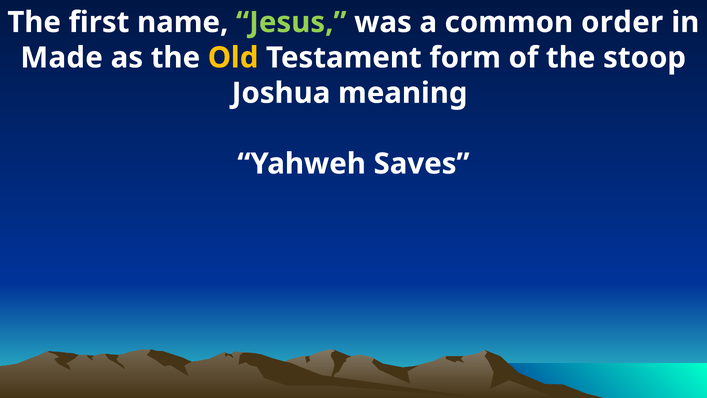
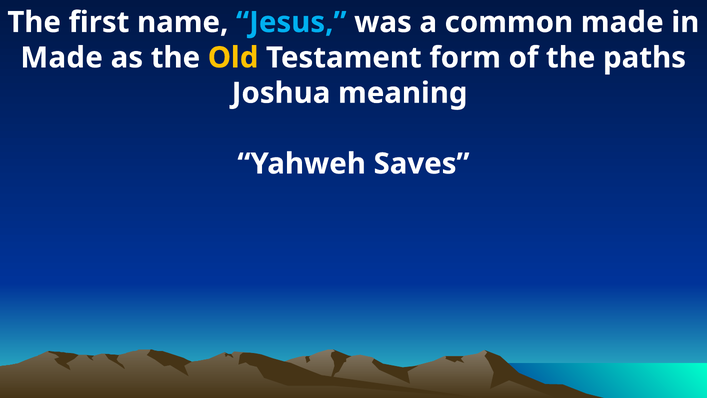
Jesus colour: light green -> light blue (291, 22)
common order: order -> made (622, 22)
stoop: stoop -> paths (645, 58)
